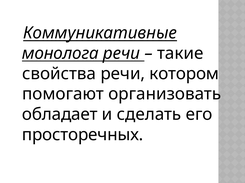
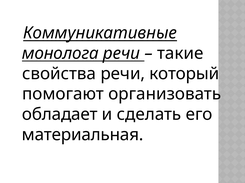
котором: котором -> который (184, 74)
просторечных: просторечных -> материальная (83, 135)
